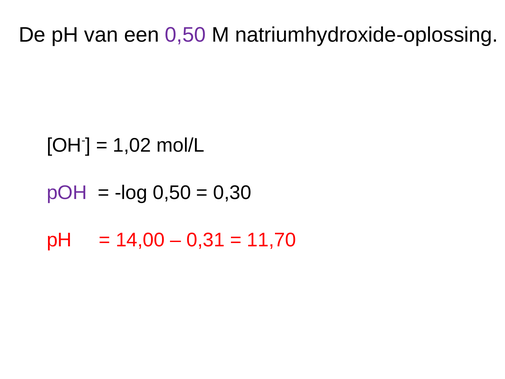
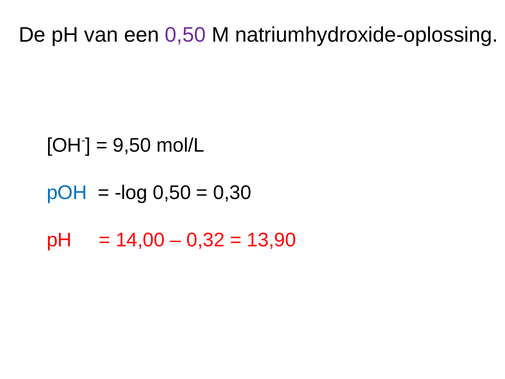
1,02: 1,02 -> 9,50 (132, 145)
pOH colour: purple -> blue (67, 193)
0,31: 0,31 -> 0,32 (206, 240)
11,70: 11,70 -> 13,90 (271, 240)
